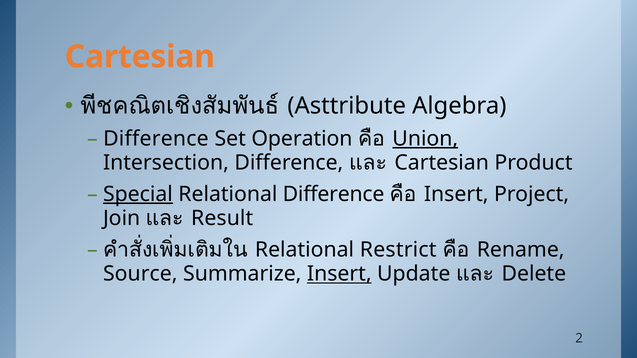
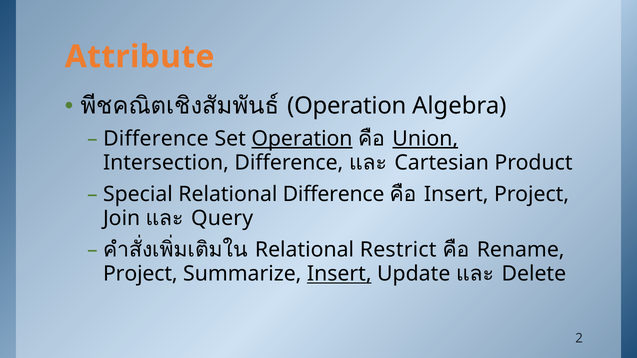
Cartesian: Cartesian -> Attribute (140, 57)
Asttribute: Asttribute -> Operation (347, 106)
Operation underline: none -> present (302, 139)
Special underline: present -> none (138, 194)
Result: Result -> Query (222, 219)
Source: Source -> Project (140, 274)
